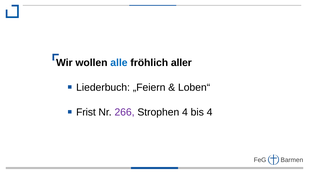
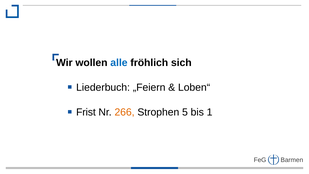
aller: aller -> sich (181, 63)
266 colour: purple -> orange (125, 112)
Strophen 4: 4 -> 5 (185, 112)
bis 4: 4 -> 1 (210, 112)
